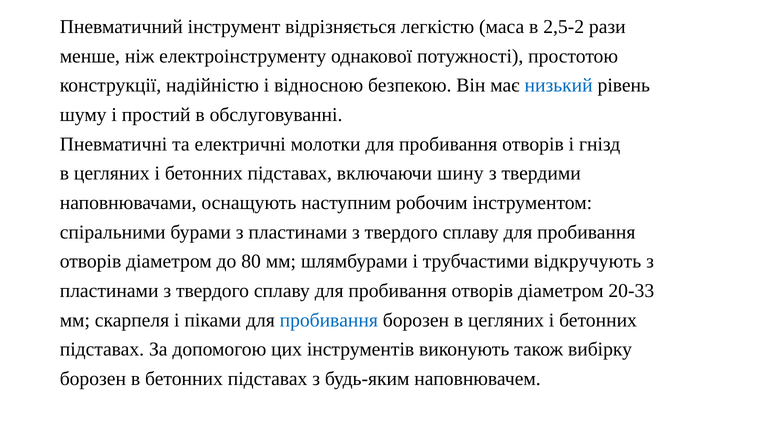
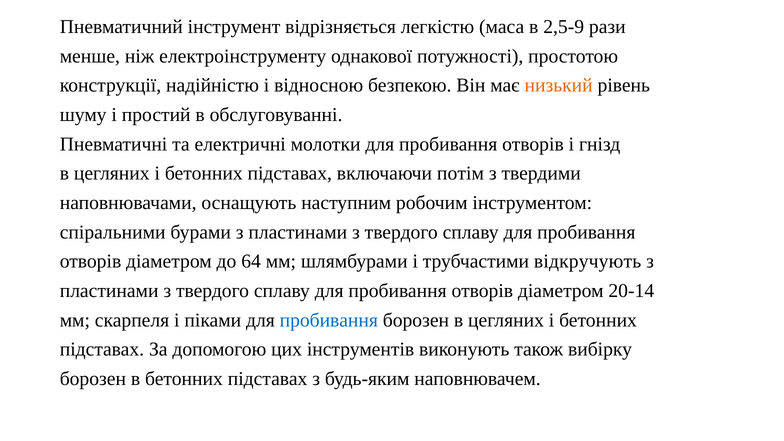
2,5-2: 2,5-2 -> 2,5-9 (564, 27)
низький colour: blue -> orange (559, 85)
шину: шину -> потім (460, 173)
80: 80 -> 64 (251, 261)
20-33: 20-33 -> 20-14 (631, 291)
